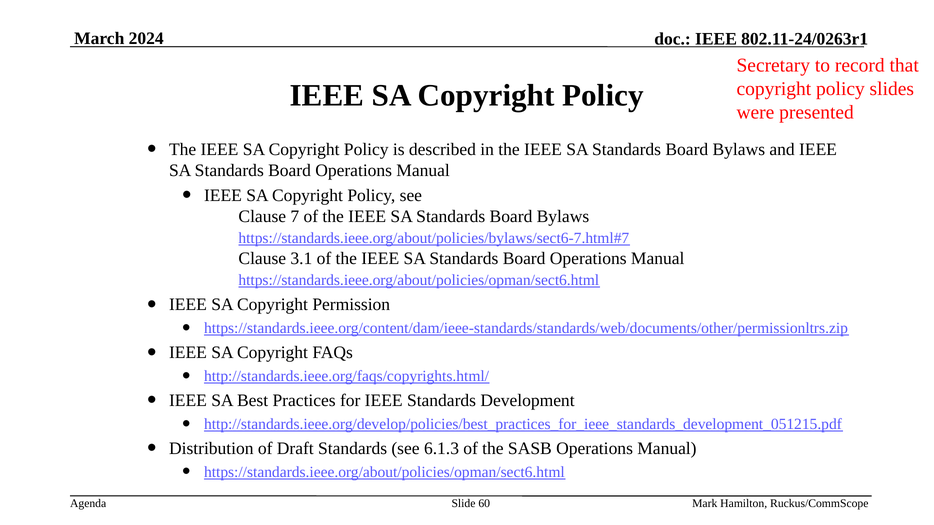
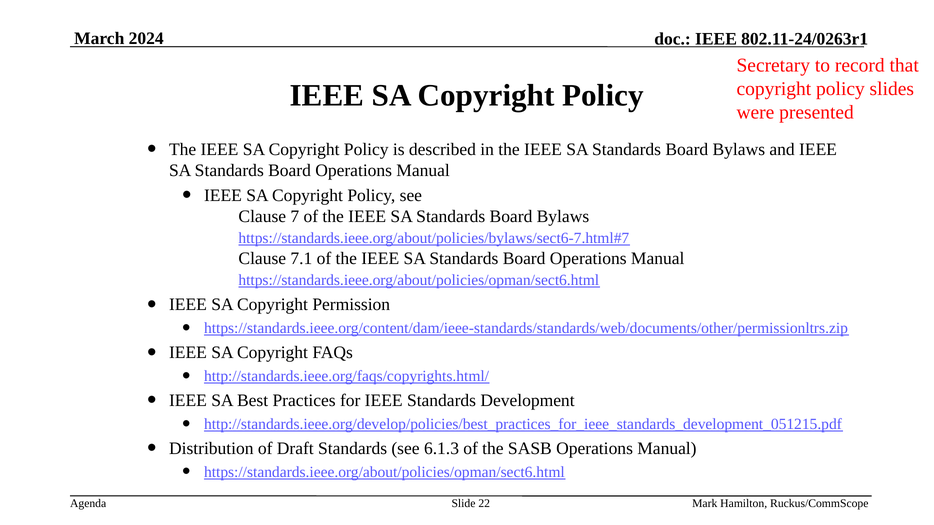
3.1: 3.1 -> 7.1 (301, 258)
60: 60 -> 22 (484, 504)
